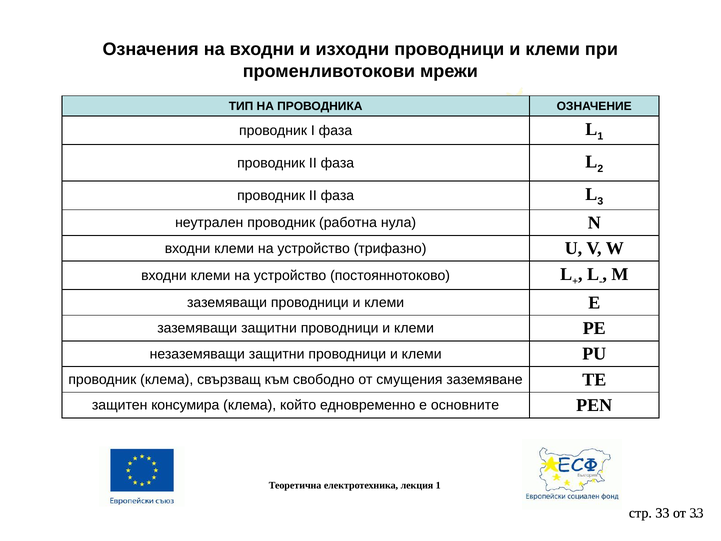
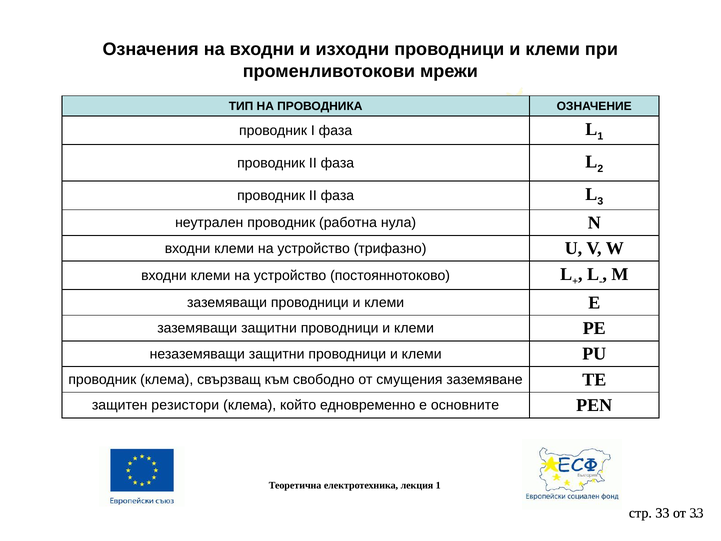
консумира: консумира -> резистори (185, 405)
